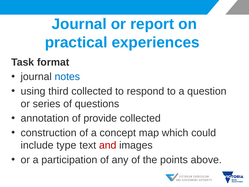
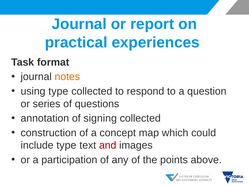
notes colour: blue -> orange (67, 77)
using third: third -> type (58, 91)
provide: provide -> signing (100, 118)
